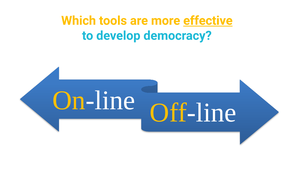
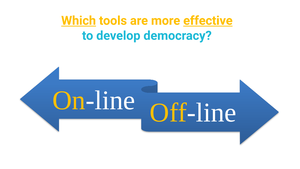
Which underline: none -> present (79, 21)
